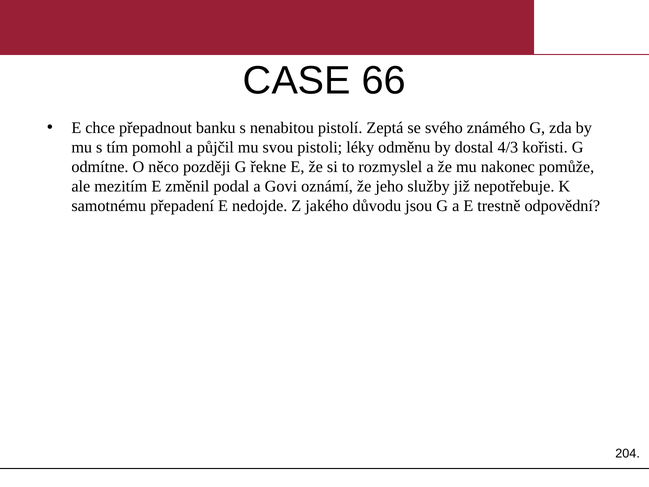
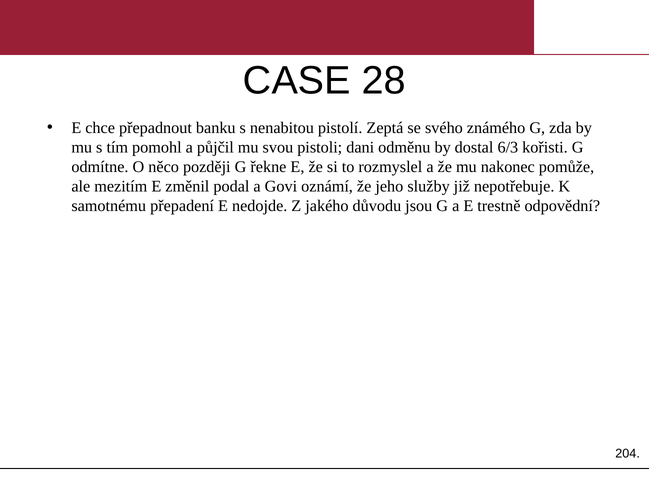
66: 66 -> 28 (384, 81)
léky: léky -> dani (360, 147)
4/3: 4/3 -> 6/3 (508, 147)
